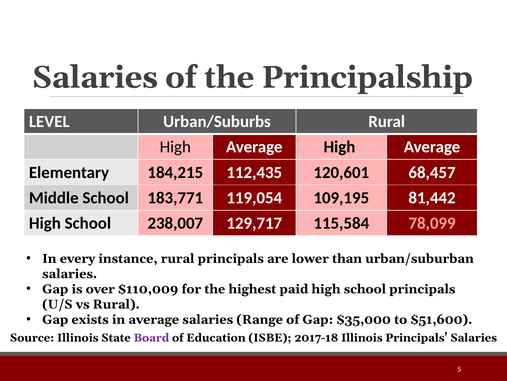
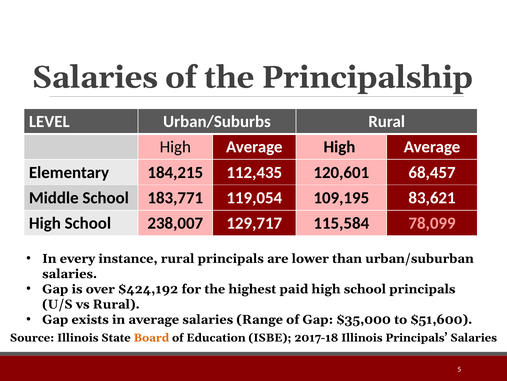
81,442: 81,442 -> 83,621 (432, 197)
$110,009: $110,009 -> $424,192 (148, 289)
Board colour: purple -> orange (151, 337)
